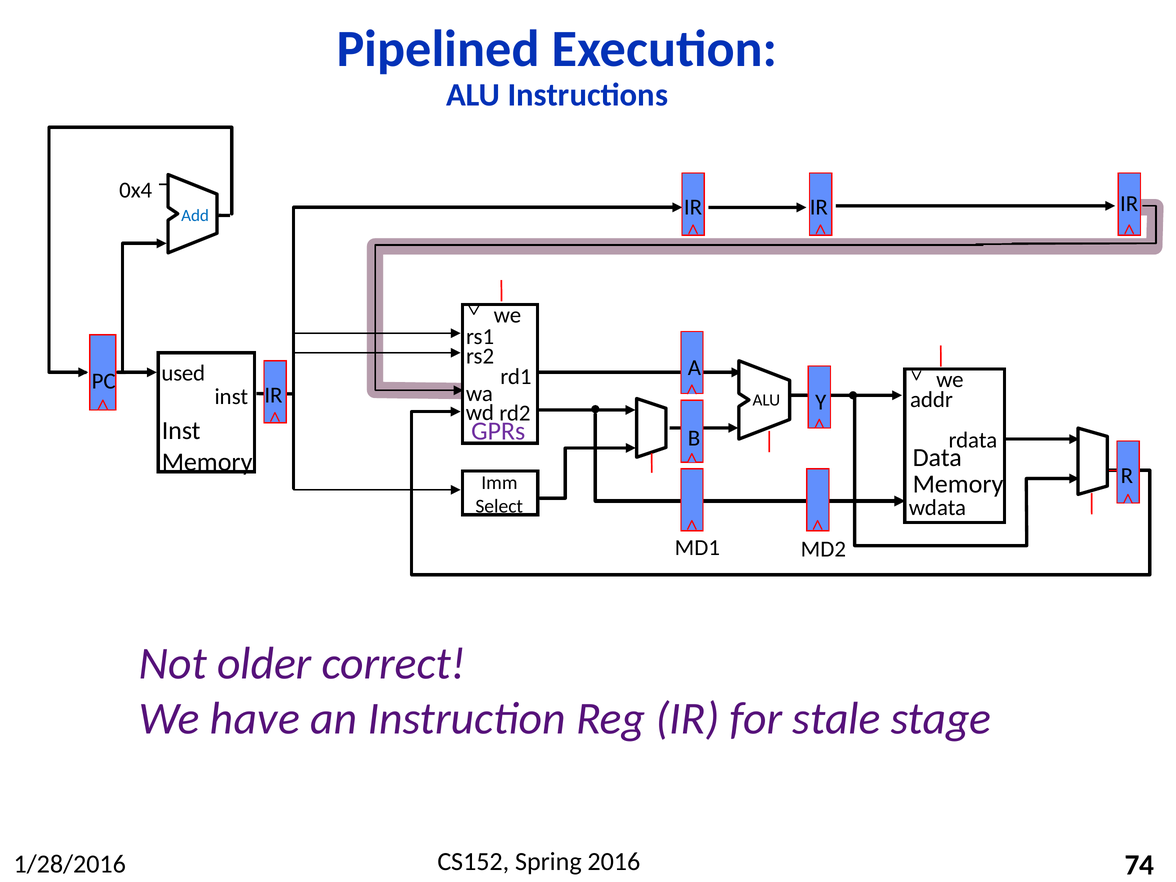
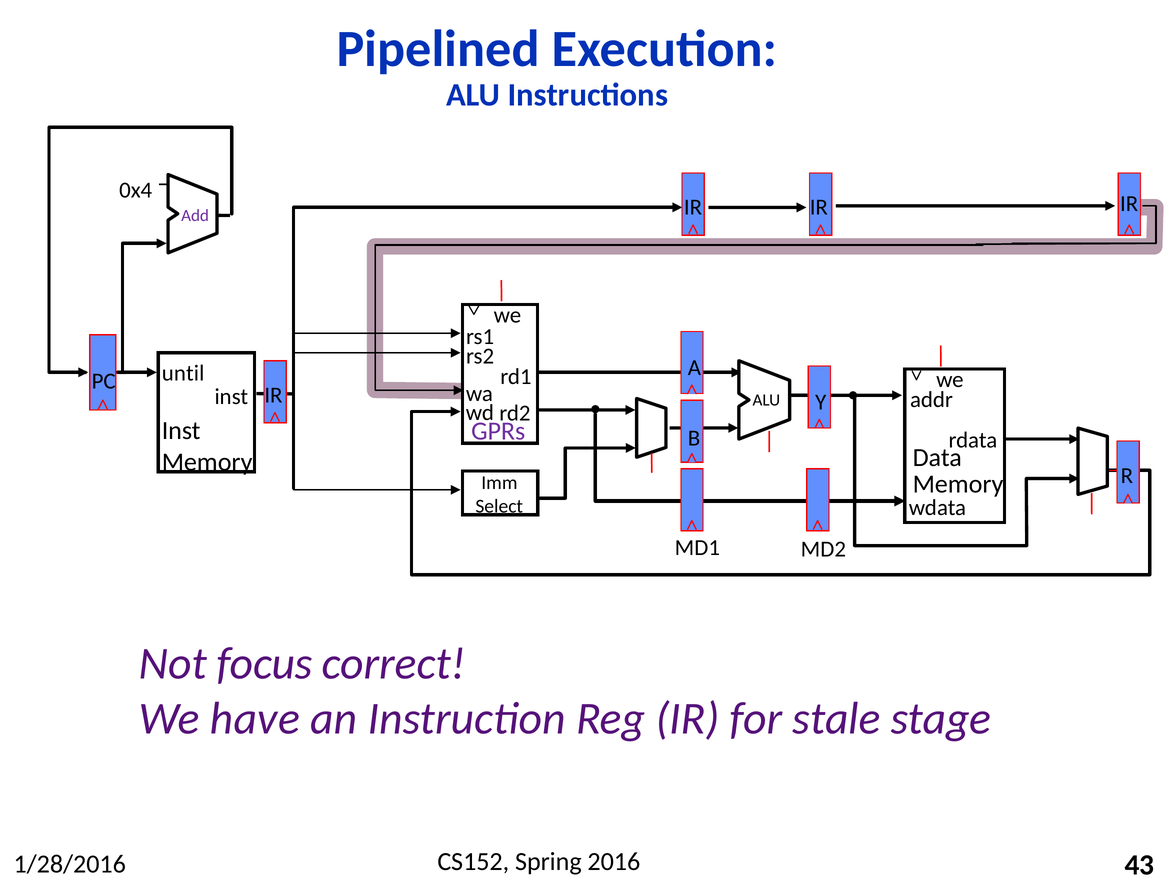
Add colour: blue -> purple (195, 216)
used: used -> until (183, 373)
older: older -> focus (264, 664)
74: 74 -> 43 (1139, 865)
